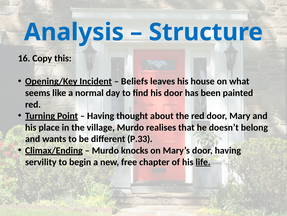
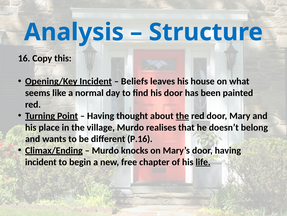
the underline: none -> present (182, 116)
P.33: P.33 -> P.16 (140, 139)
servility: servility -> incident (41, 161)
